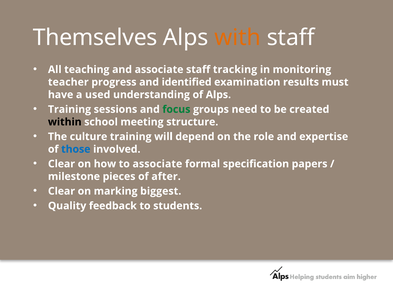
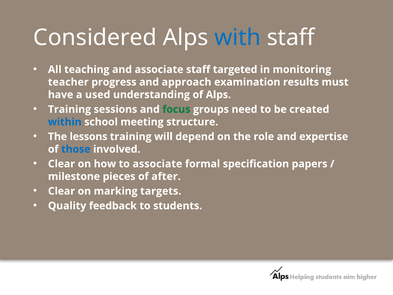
Themselves: Themselves -> Considered (95, 37)
with colour: orange -> blue (238, 37)
tracking: tracking -> targeted (235, 69)
identified: identified -> approach (187, 82)
within colour: black -> blue (65, 122)
culture: culture -> lessons (89, 137)
biggest: biggest -> targets (161, 191)
